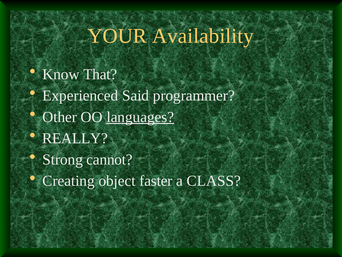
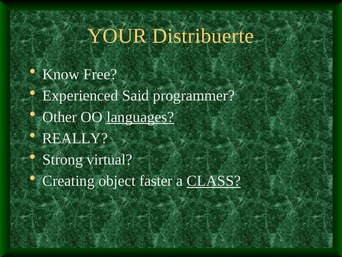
Availability: Availability -> Distribuerte (203, 36)
That: That -> Free (100, 74)
cannot: cannot -> virtual (110, 159)
CLASS underline: none -> present (214, 181)
